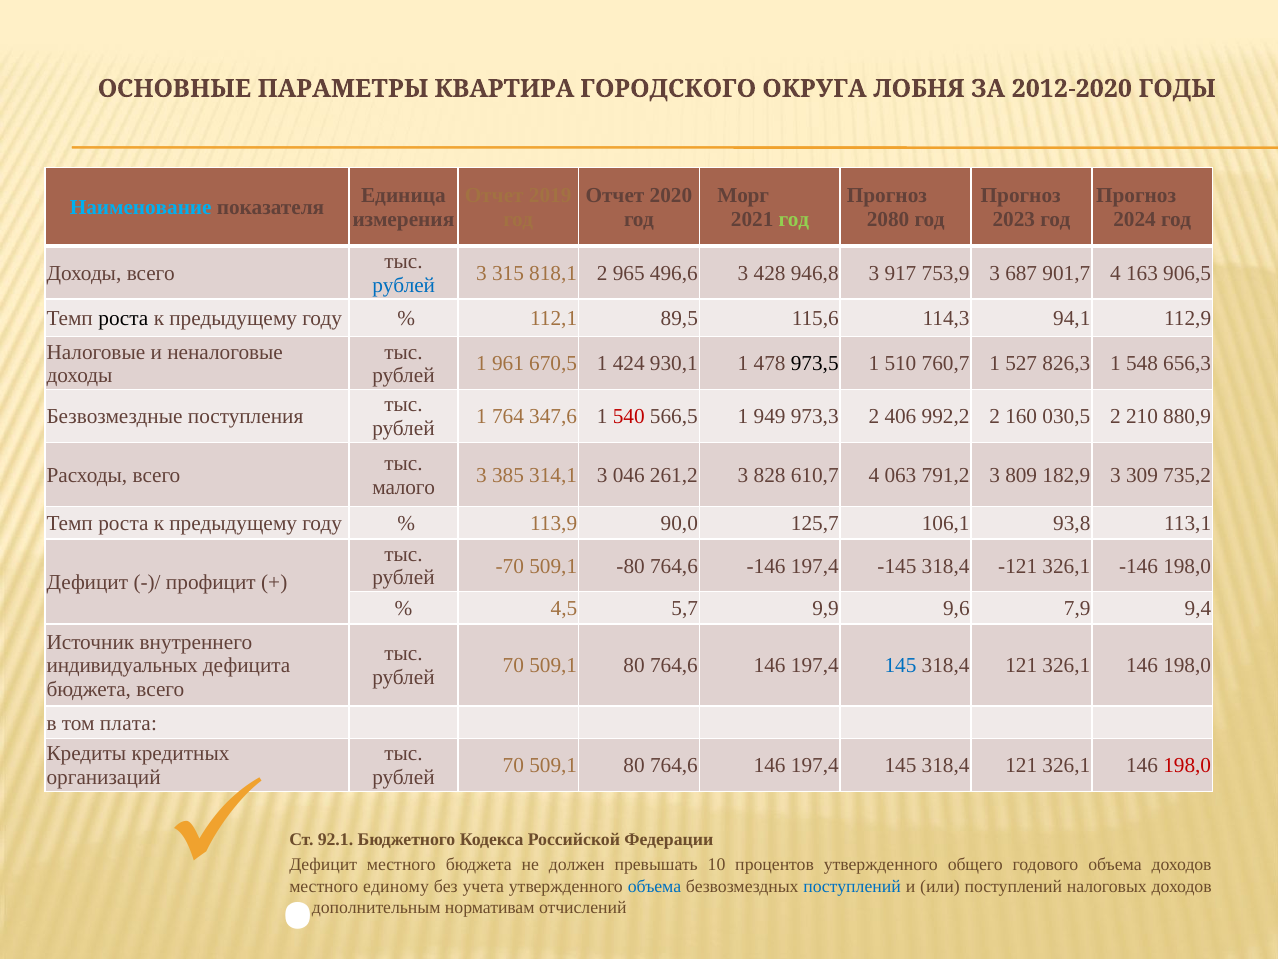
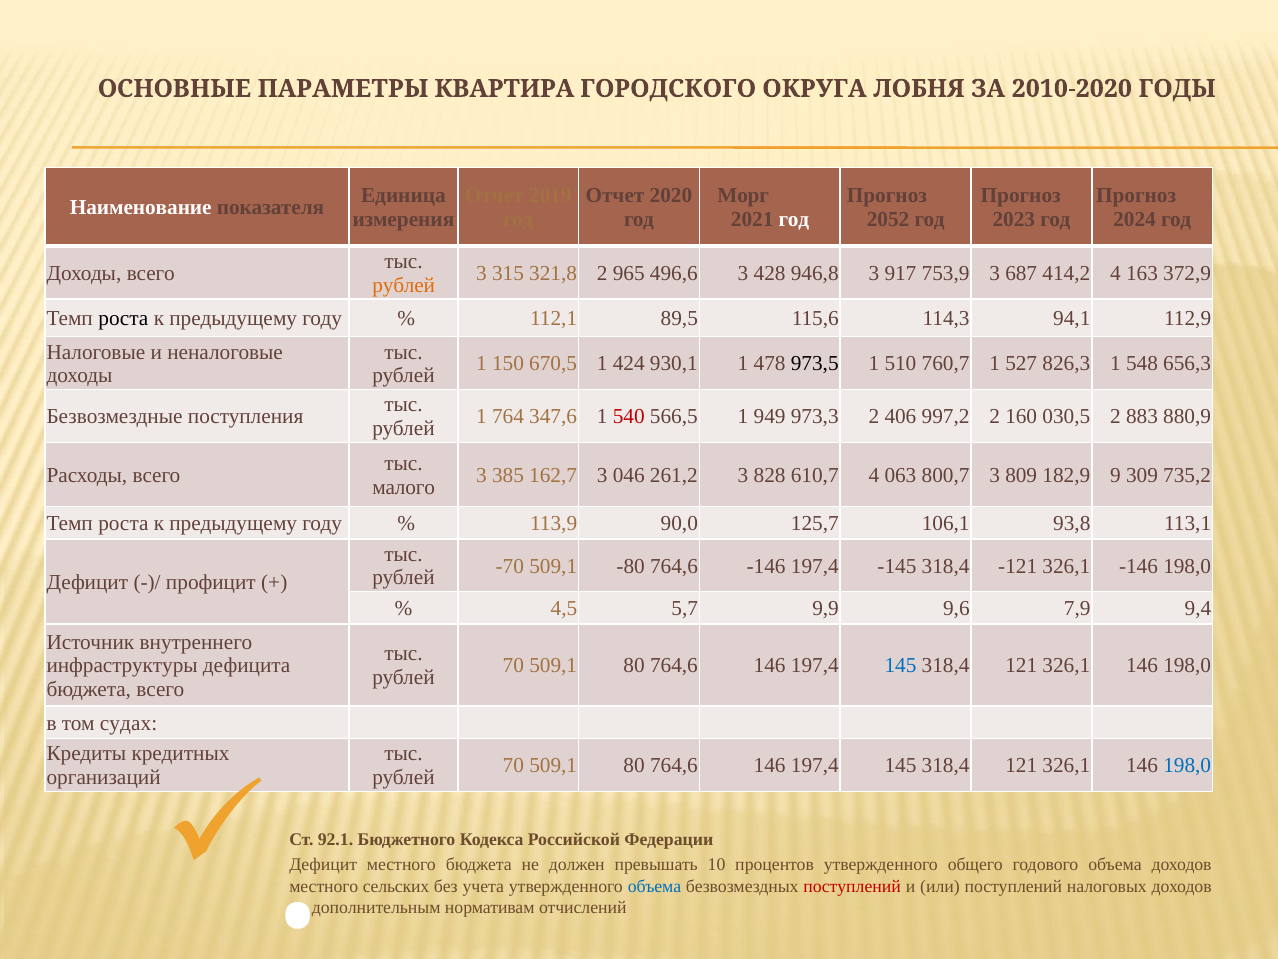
2012-2020: 2012-2020 -> 2010-2020 (1072, 89)
Наименование colour: light blue -> white (141, 207)
год colour: light green -> white (794, 219)
2080: 2080 -> 2052 (888, 219)
818,1: 818,1 -> 321,8 (553, 273)
901,7: 901,7 -> 414,2 (1066, 273)
906,5: 906,5 -> 372,9 (1187, 273)
рублей colour: blue -> orange (404, 285)
961: 961 -> 150 (508, 364)
992,2: 992,2 -> 997,2 (946, 417)
210: 210 -> 883 (1142, 417)
314,1: 314,1 -> 162,7 (553, 475)
791,2: 791,2 -> 800,7 (946, 475)
182,9 3: 3 -> 9 (1115, 475)
индивидуальных: индивидуальных -> инфраструктуры (122, 665)
плата: плата -> судах (128, 723)
198,0 colour: red -> blue (1187, 765)
единому: единому -> сельских (396, 886)
поступлений colour: blue -> red (852, 886)
